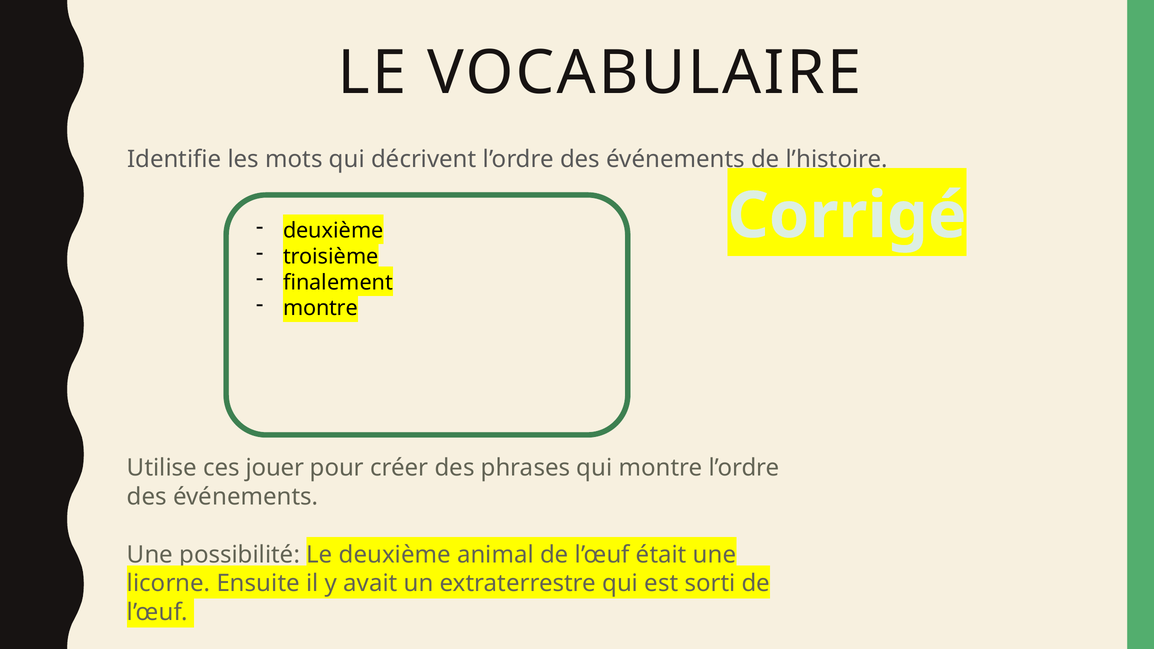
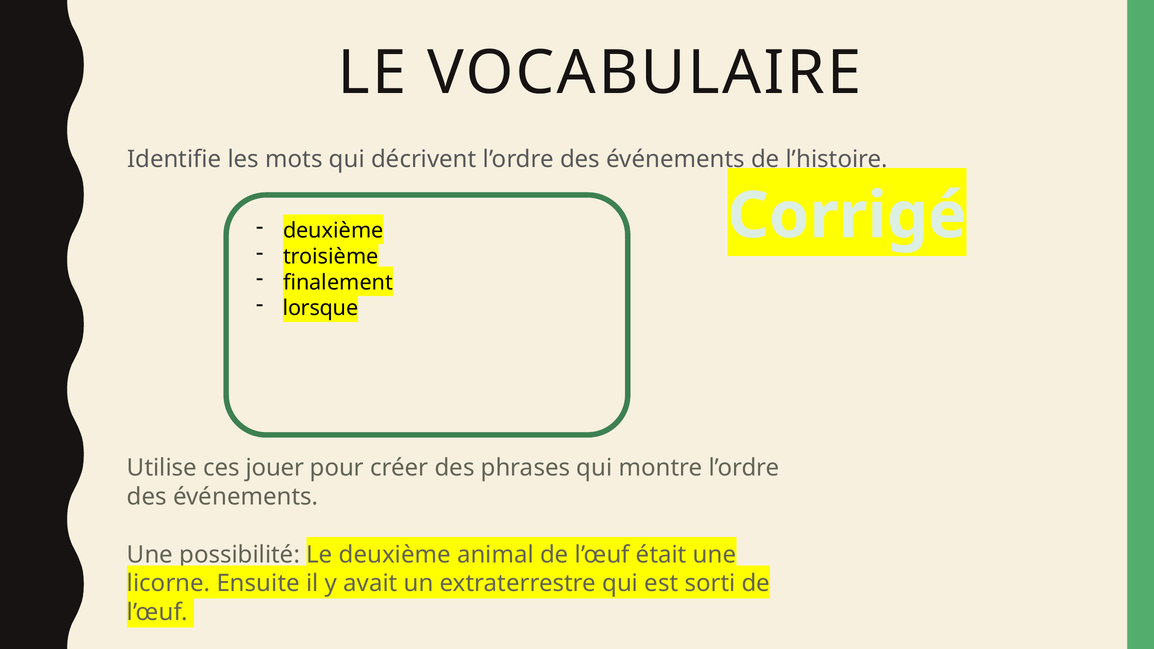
montre: montre -> lorsque (321, 308)
